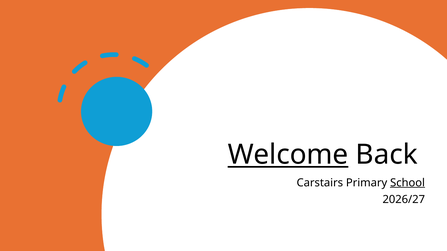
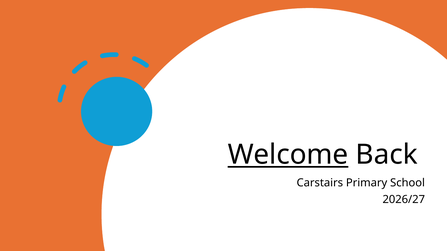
School underline: present -> none (408, 183)
